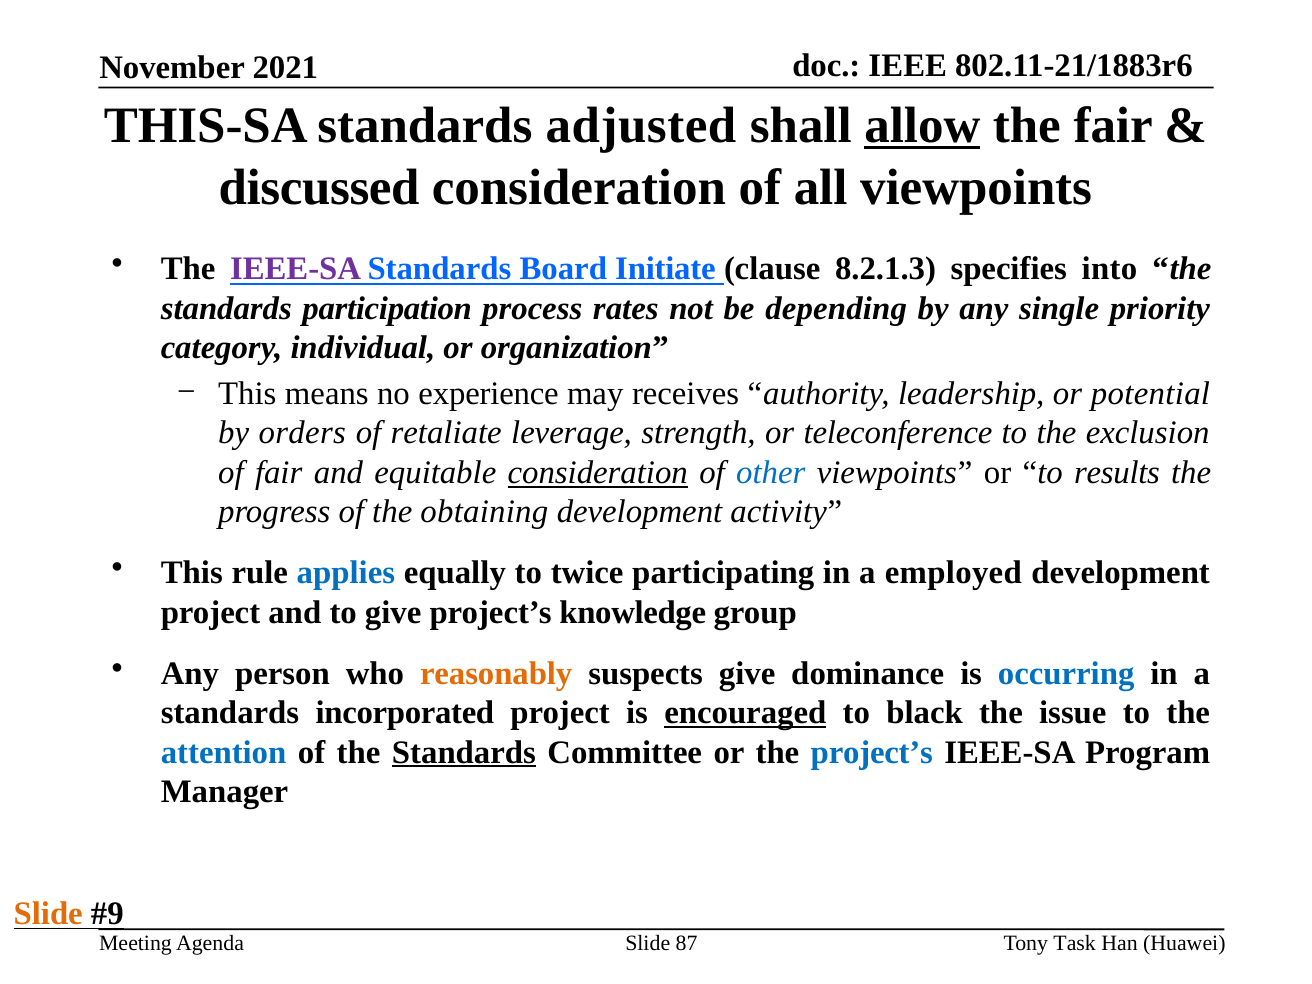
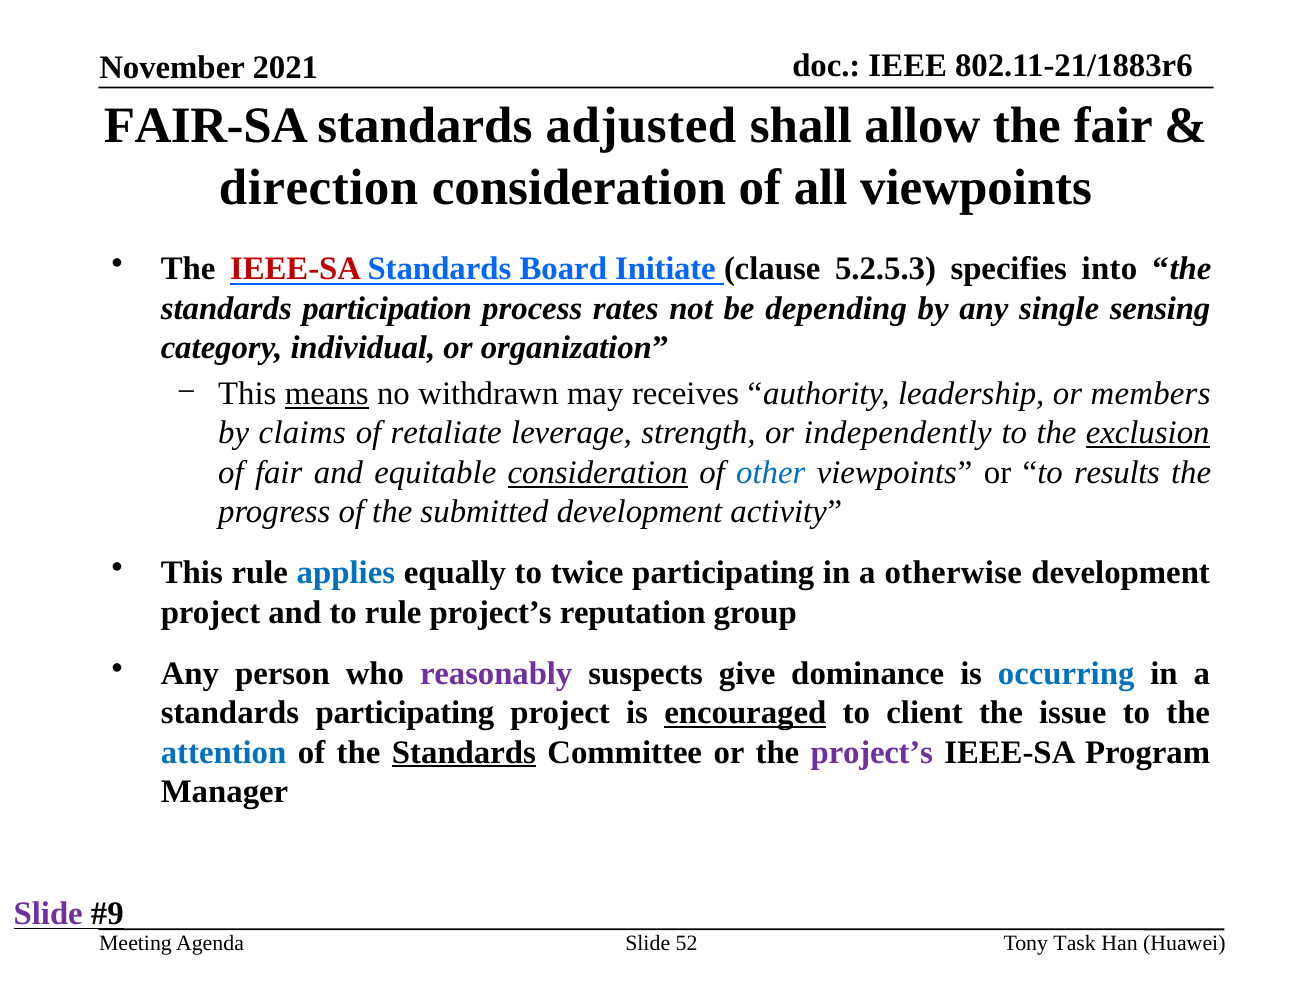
THIS-SA: THIS-SA -> FAIR-SA (206, 126)
allow underline: present -> none (922, 126)
discussed: discussed -> direction (319, 187)
IEEE-SA colour: purple -> red (296, 269)
8.2.1.3: 8.2.1.3 -> 5.2.5.3 (886, 269)
priority: priority -> sensing (1160, 308)
means underline: none -> present (327, 394)
experience: experience -> withdrawn (489, 394)
potential: potential -> members (1151, 394)
orders: orders -> claims (302, 433)
teleconference: teleconference -> independently (898, 433)
exclusion underline: none -> present (1148, 433)
obtaining: obtaining -> submitted (484, 512)
employed: employed -> otherwise (953, 573)
to give: give -> rule (393, 612)
knowledge: knowledge -> reputation (633, 612)
reasonably colour: orange -> purple (496, 674)
standards incorporated: incorporated -> participating (405, 713)
black: black -> client (925, 713)
project’s colour: blue -> purple (872, 752)
Slide colour: orange -> purple (48, 914)
87: 87 -> 52 (687, 944)
